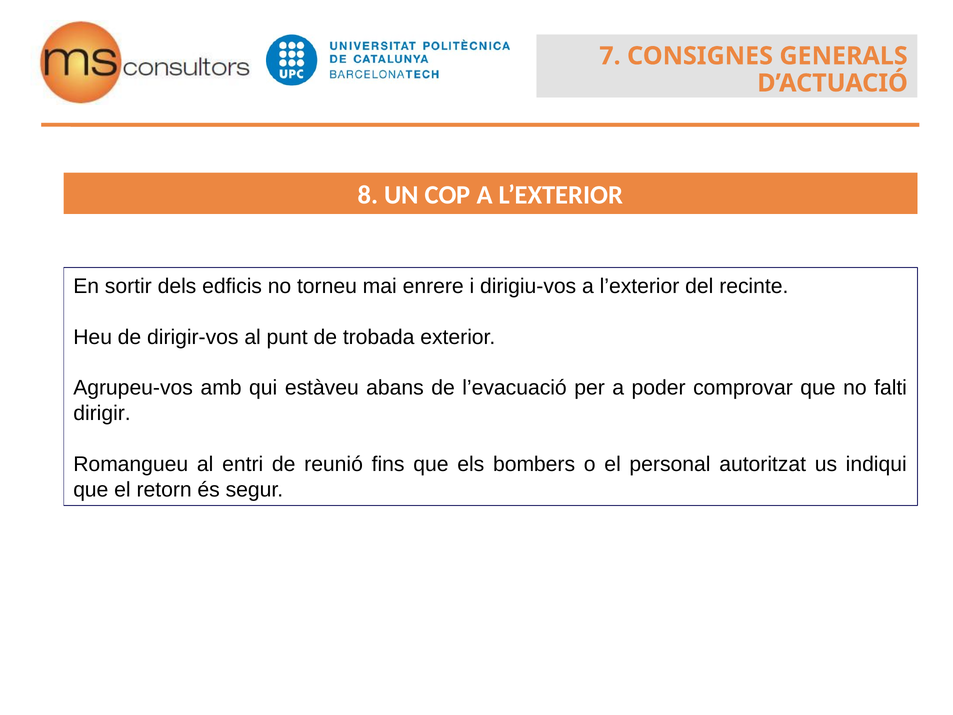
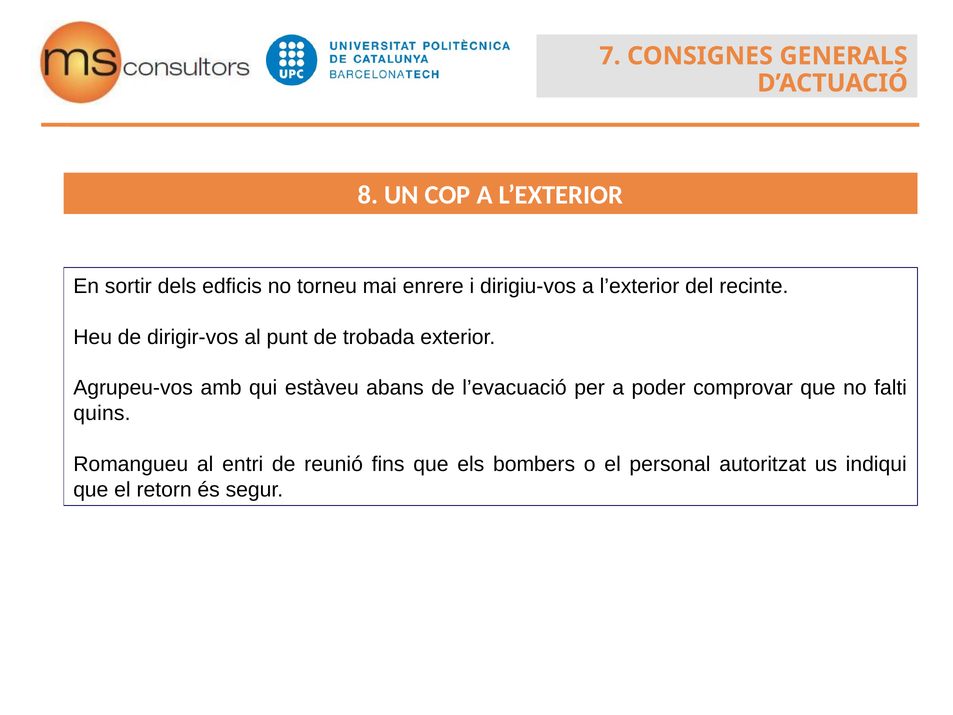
dirigir: dirigir -> quins (102, 413)
